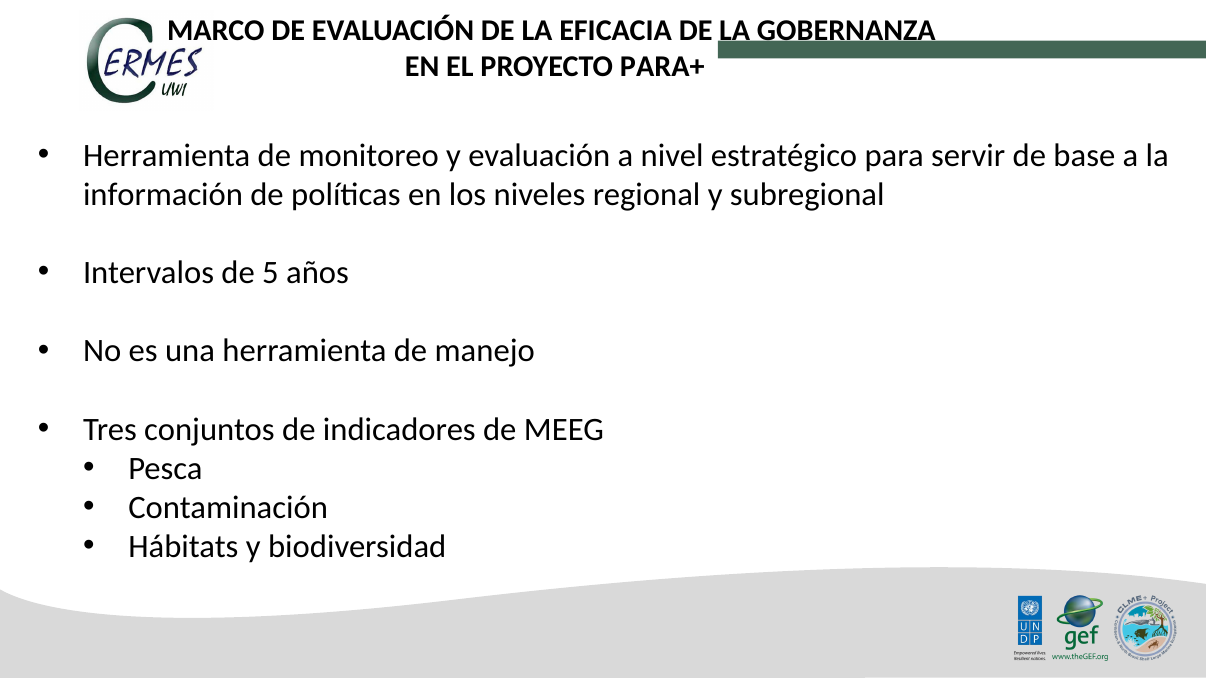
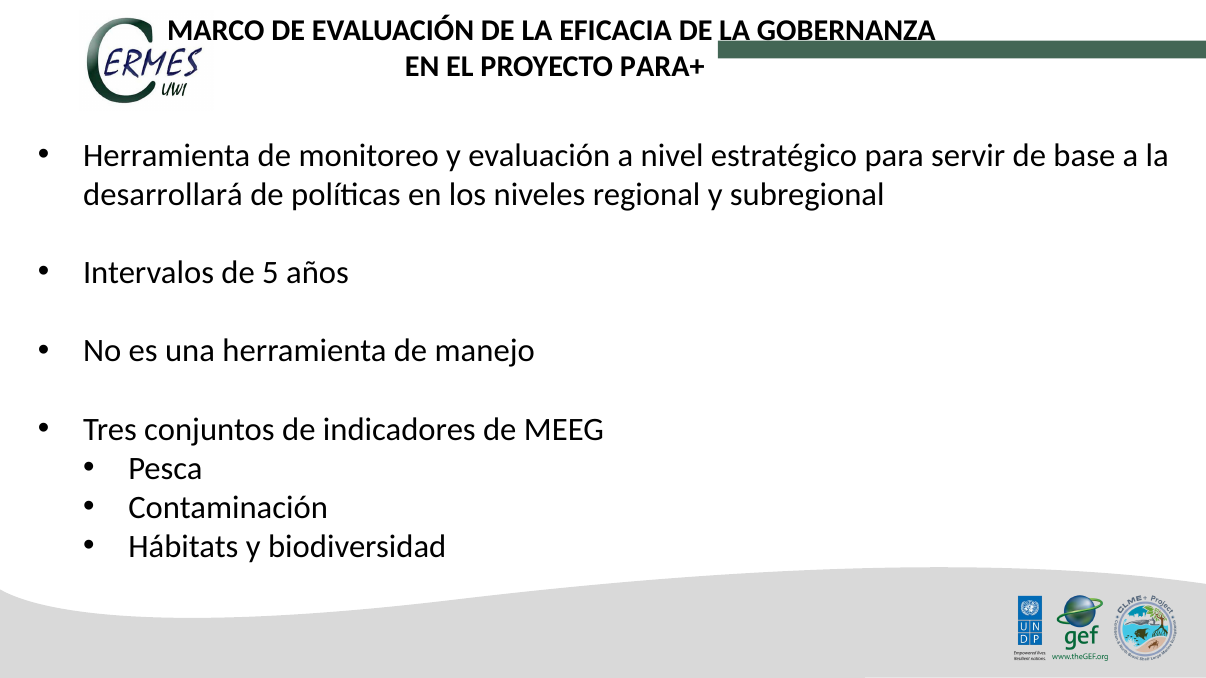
información: información -> desarrollará (163, 195)
